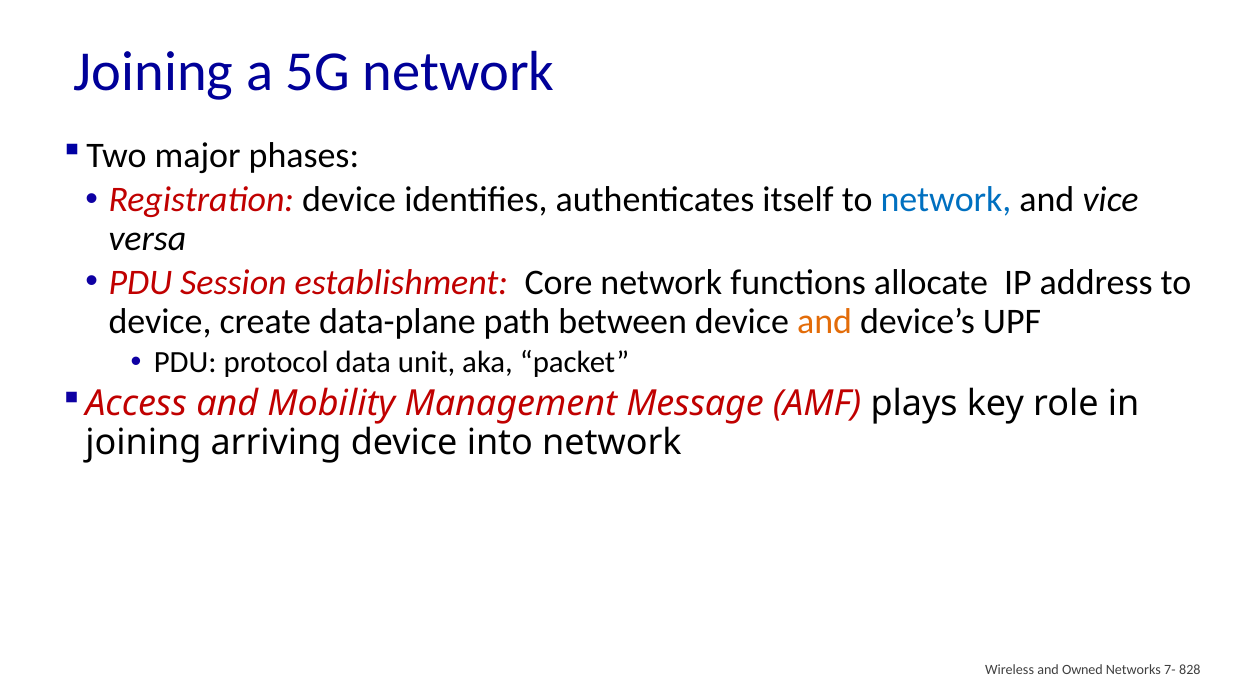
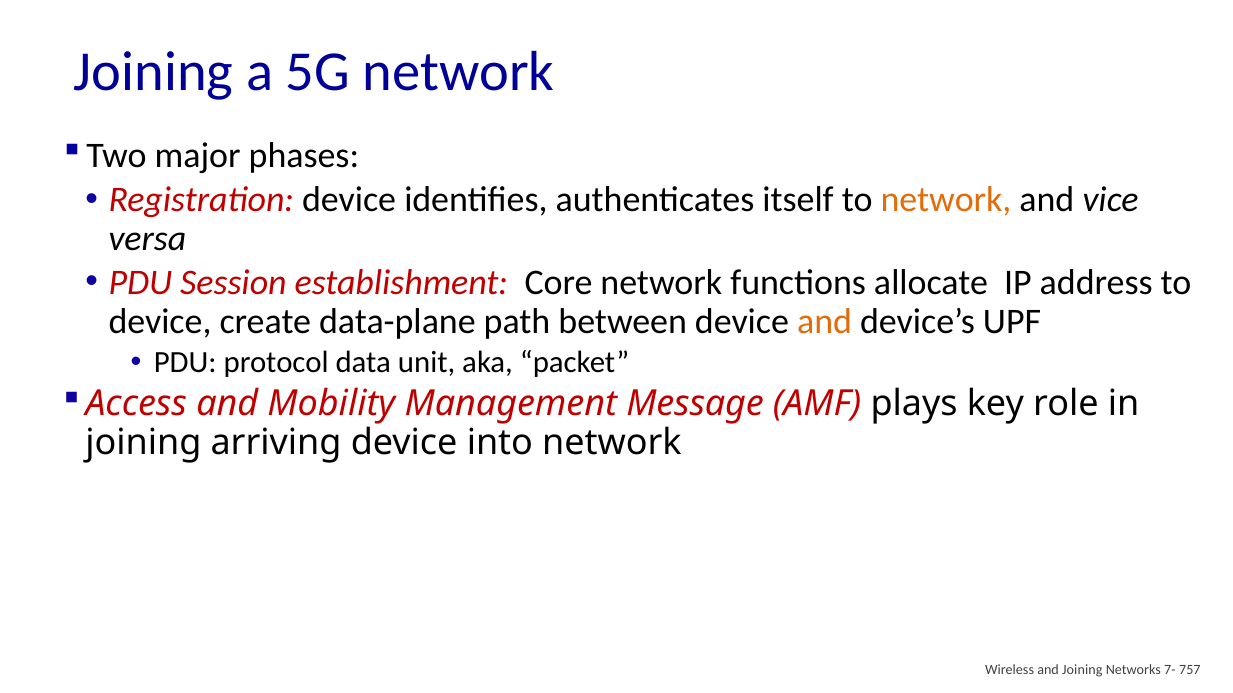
network colour: blue -> orange (946, 200)
and Owned: Owned -> Joining (1082, 671)
828: 828 -> 757 (1190, 671)
